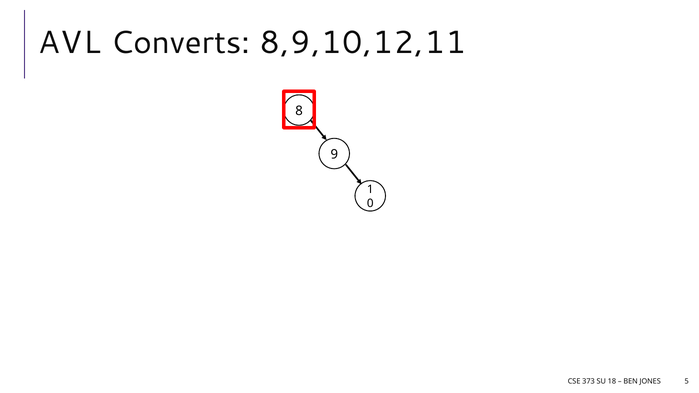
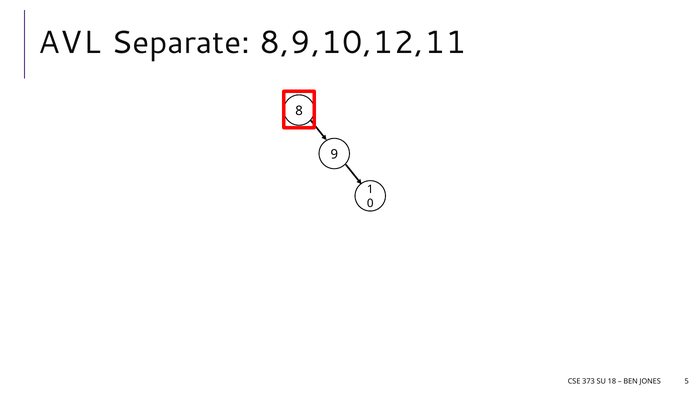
Converts: Converts -> Separate (180, 43)
